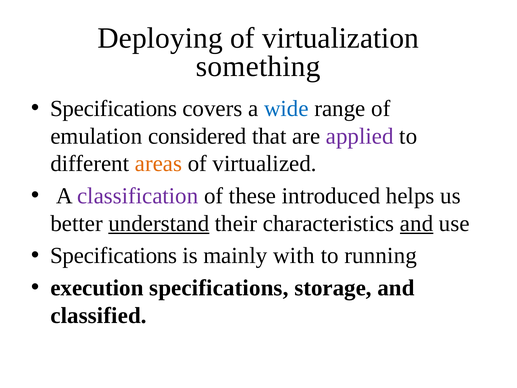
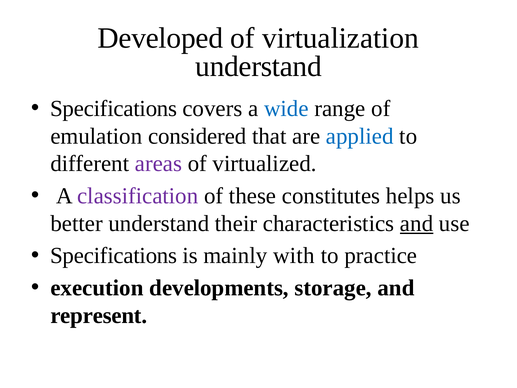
Deploying: Deploying -> Developed (160, 38)
something: something -> understand (259, 66)
applied colour: purple -> blue (360, 136)
areas colour: orange -> purple (158, 164)
introduced: introduced -> constitutes (331, 196)
understand underline: present -> none (159, 223)
running: running -> practice (381, 256)
execution specifications: specifications -> developments (219, 288)
classified: classified -> represent (99, 315)
